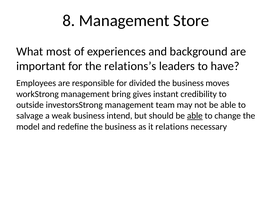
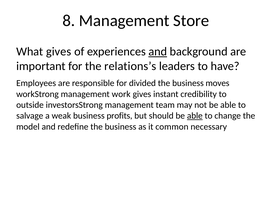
What most: most -> gives (59, 52)
and underline: none -> present (158, 52)
bring: bring -> work (121, 94)
intend: intend -> profits (119, 116)
relations: relations -> common (172, 127)
